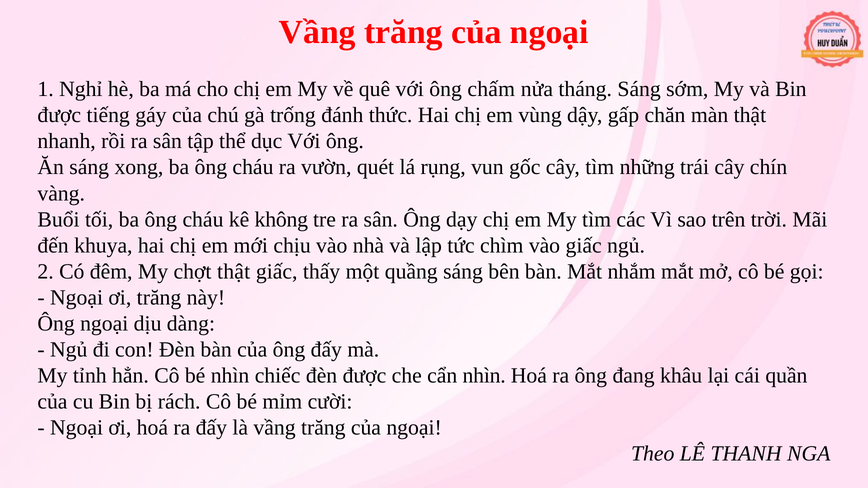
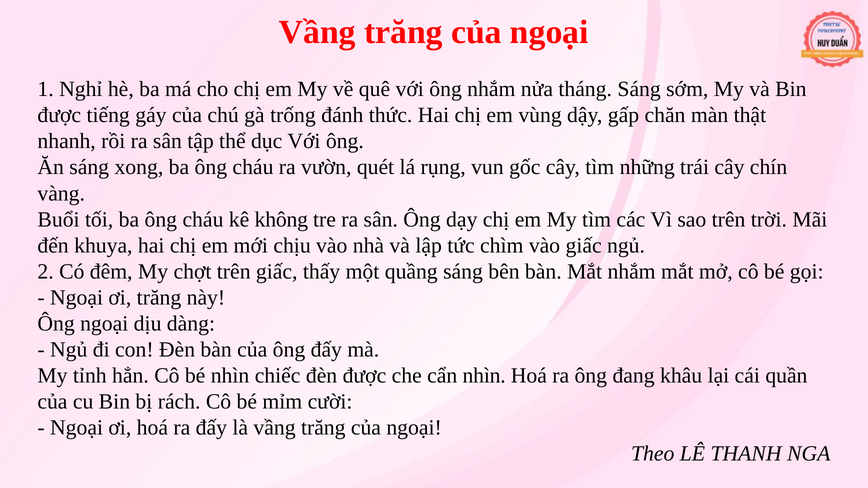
ông chấm: chấm -> nhắm (491, 89)
chợt thật: thật -> trên (234, 272)
